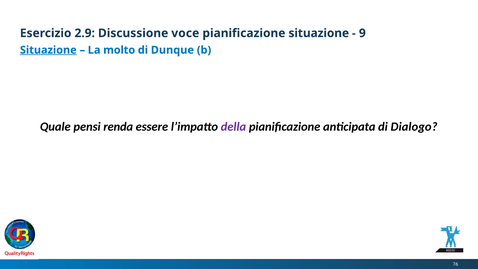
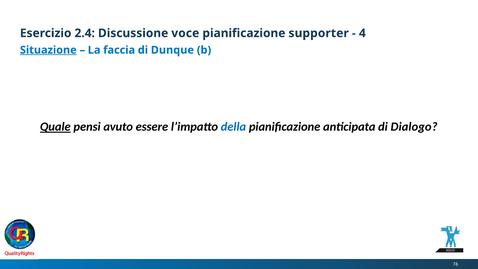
2.9: 2.9 -> 2.4 (85, 33)
pianificazione situazione: situazione -> supporter (319, 33)
9: 9 -> 4 (362, 33)
molto: molto -> faccia (119, 50)
Quale underline: none -> present (55, 127)
renda: renda -> avuto (118, 127)
della colour: purple -> blue (233, 127)
